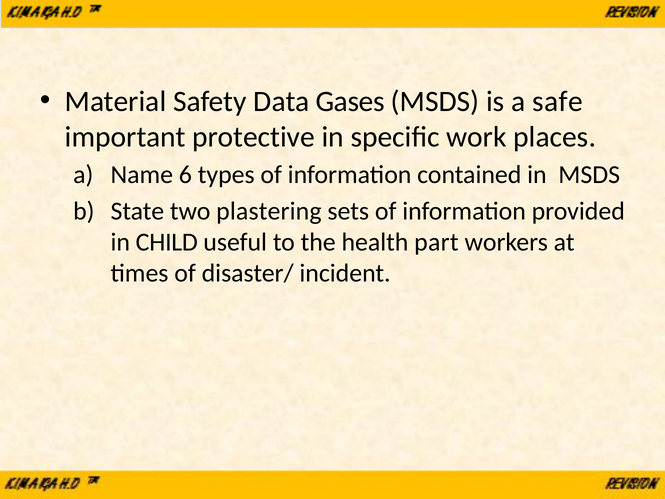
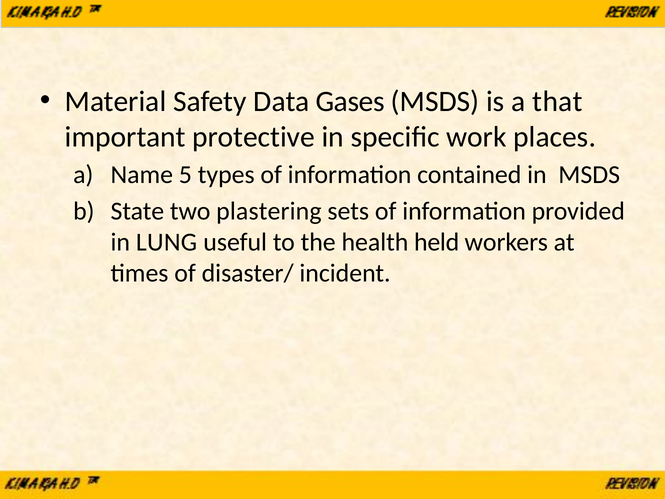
safe: safe -> that (558, 101)
6: 6 -> 5 (185, 175)
CHILD: CHILD -> LUNG (167, 242)
part: part -> held (437, 242)
